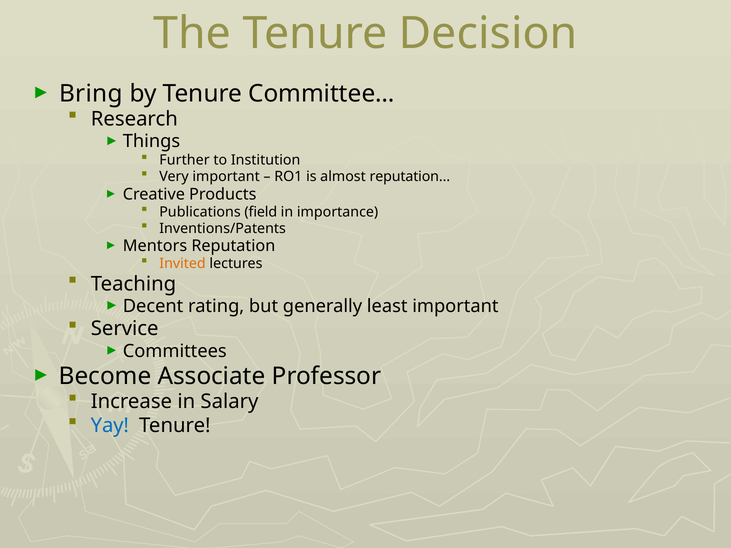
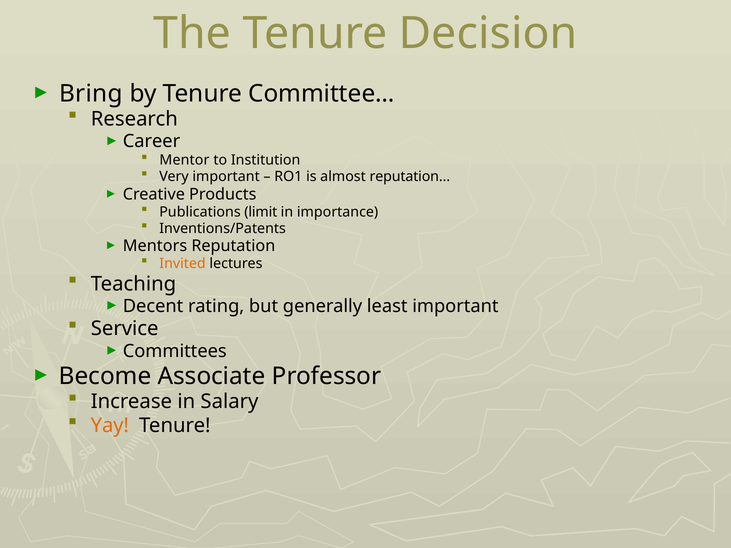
Things: Things -> Career (151, 141)
Further: Further -> Mentor (184, 160)
field: field -> limit (261, 212)
Yay colour: blue -> orange (110, 426)
